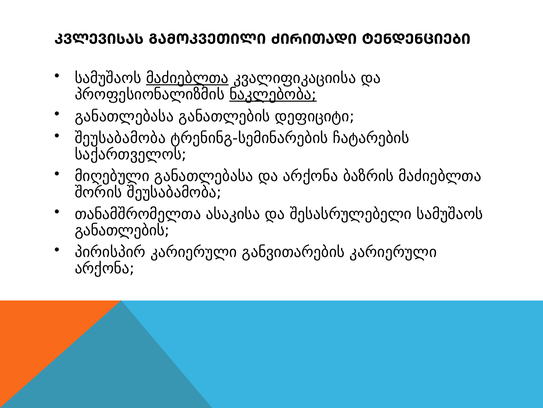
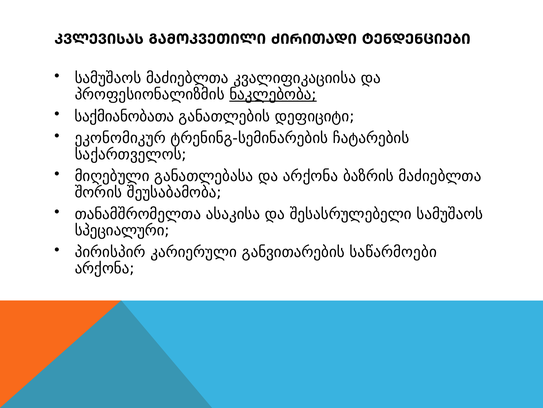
მაძიებლთა underline: present -> none (187, 78)
განათლებასა: განათლებასა -> საქმიანობათა (124, 116)
შეუსაბამობა: შეუსაბამობა -> ეკონომიკურ (120, 138)
განათლების: განათლების -> სპეციალური (122, 230)
განვითარების კარიერული: კარიერული -> საწარმოები (393, 252)
